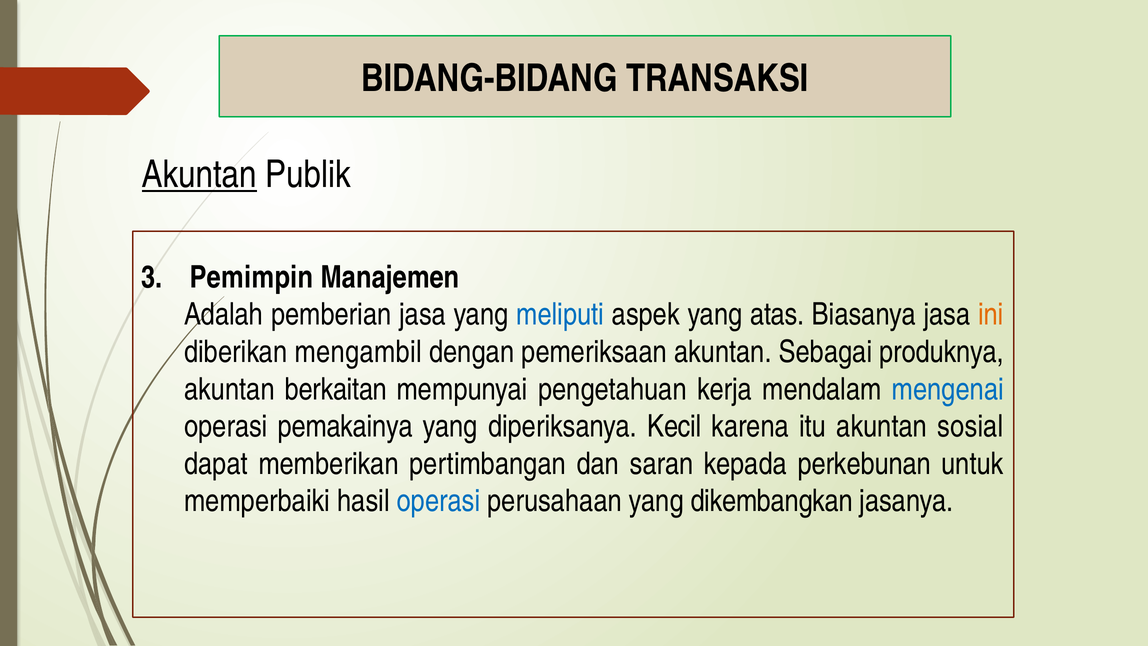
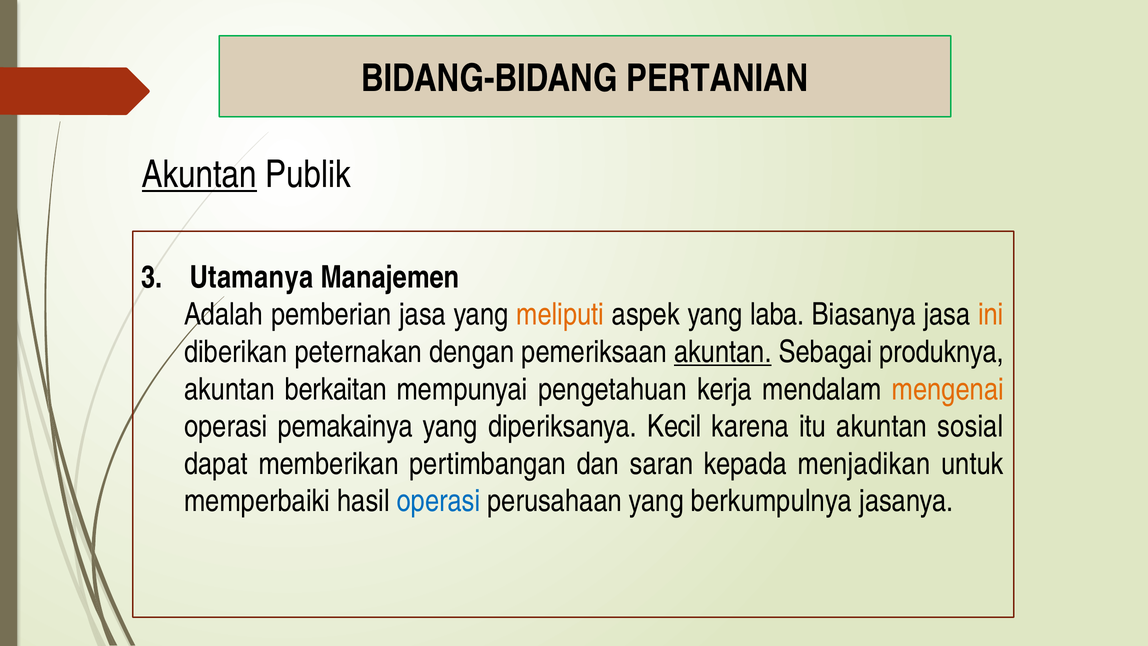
TRANSAKSI: TRANSAKSI -> PERTANIAN (717, 79)
Pemimpin: Pemimpin -> Utamanya (251, 277)
meliputi colour: blue -> orange (560, 315)
atas: atas -> laba (777, 315)
mengambil: mengambil -> peternakan (358, 352)
akuntan underline: none -> present (723, 352)
mengenai colour: blue -> orange (948, 389)
perkebunan: perkebunan -> menjadikan (864, 464)
dikembangkan: dikembangkan -> berkumpulnya (771, 501)
